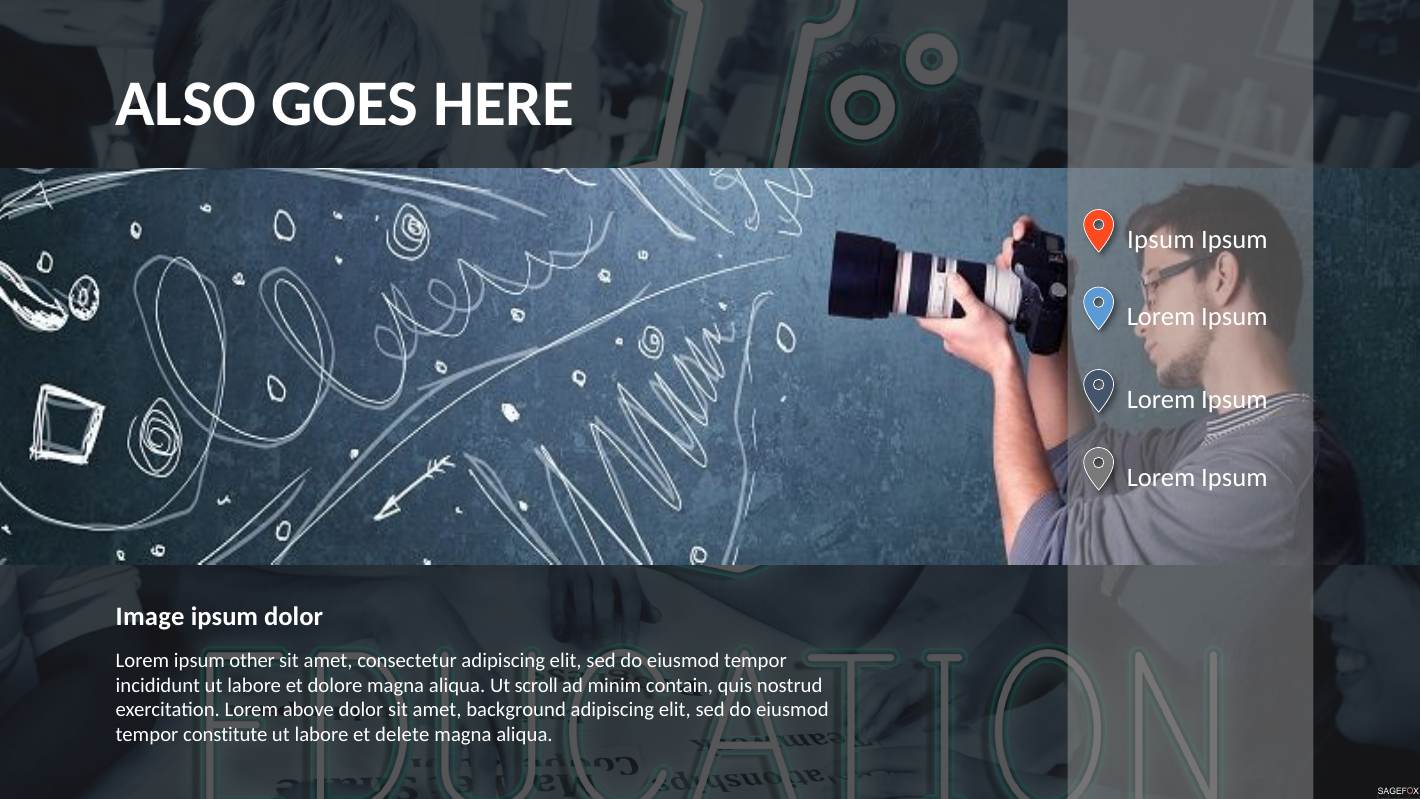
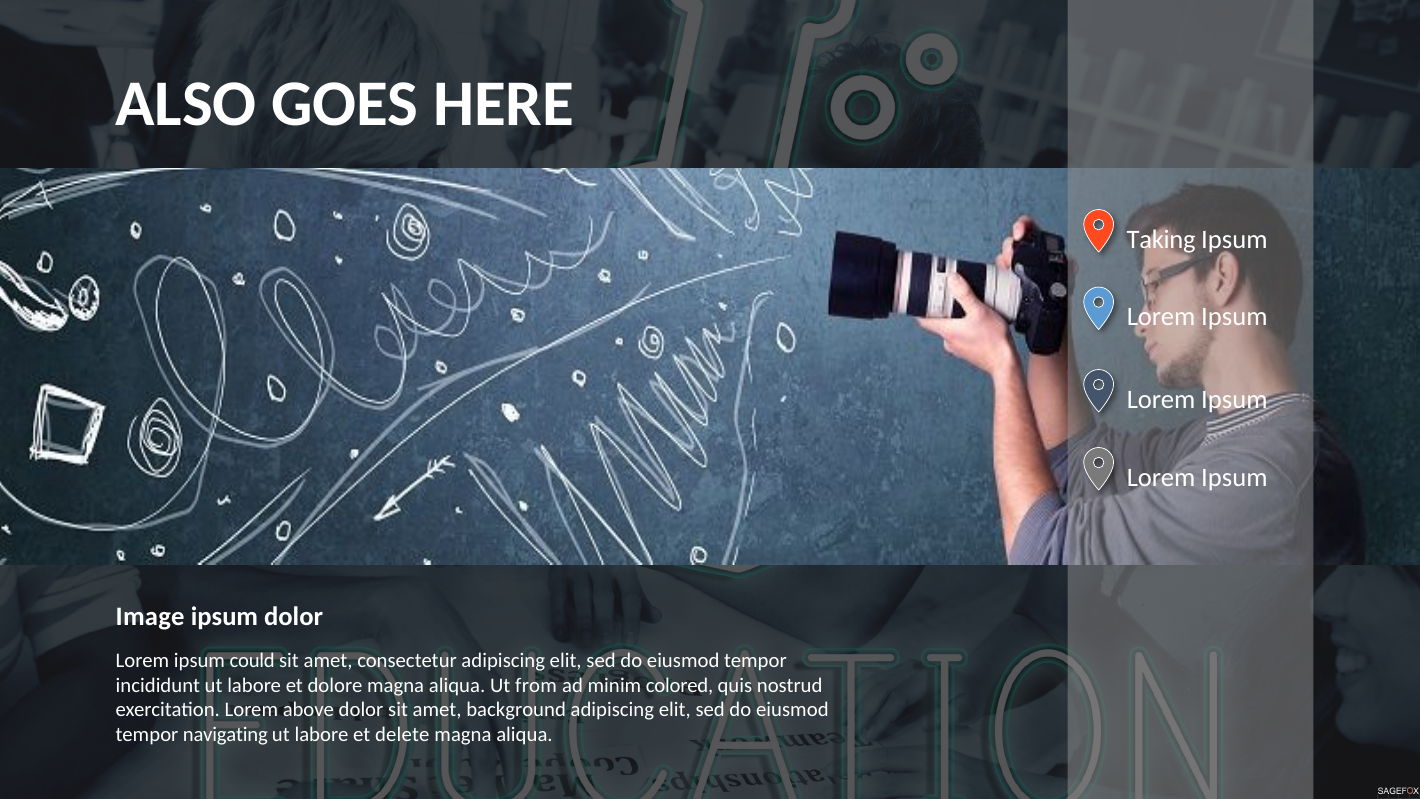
Ipsum: Ipsum -> Taking (1161, 239)
other: other -> could (252, 660)
scroll: scroll -> from (536, 685)
contain: contain -> colored (679, 685)
constitute: constitute -> navigating (225, 735)
